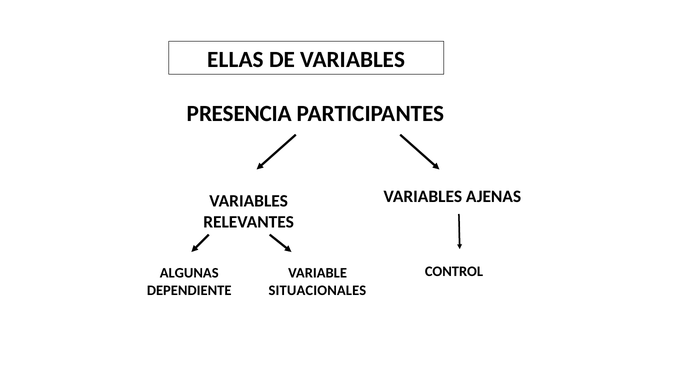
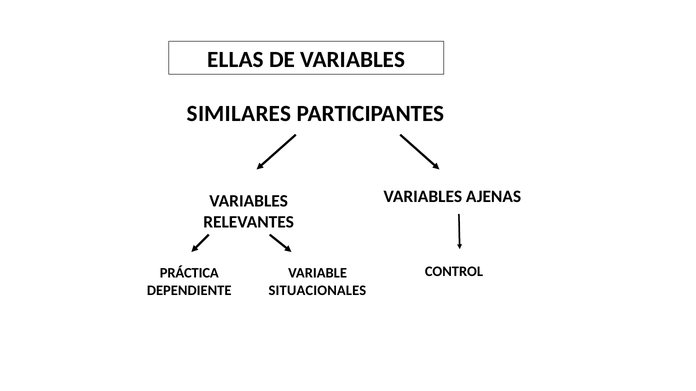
PRESENCIA: PRESENCIA -> SIMILARES (239, 114)
ALGUNAS: ALGUNAS -> PRÁCTICA (189, 273)
